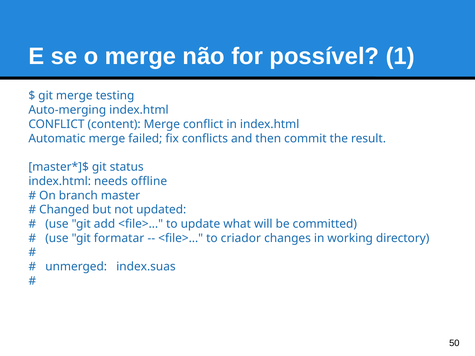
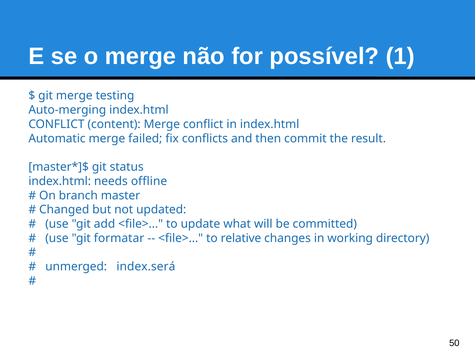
criador: criador -> relative (241, 238)
index.suas: index.suas -> index.será (146, 267)
